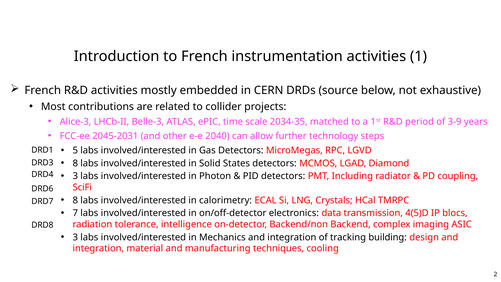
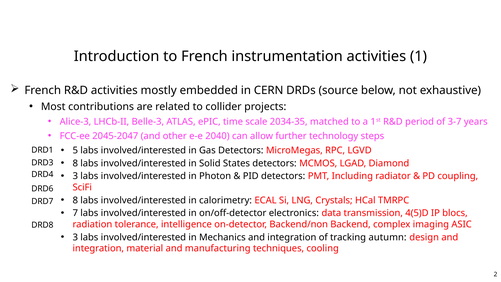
3-9: 3-9 -> 3-7 (455, 122)
2045-2031: 2045-2031 -> 2045-2047 (115, 136)
building: building -> autumn (387, 237)
